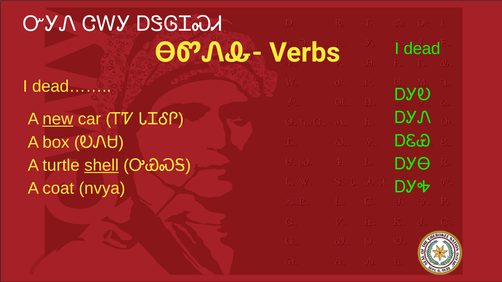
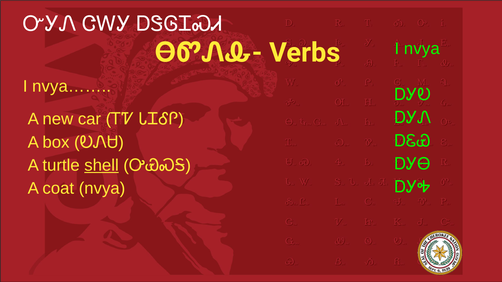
I dead: dead -> nvya (422, 49)
dead……: dead…… -> nvya…… (72, 86)
new underline: present -> none (58, 119)
